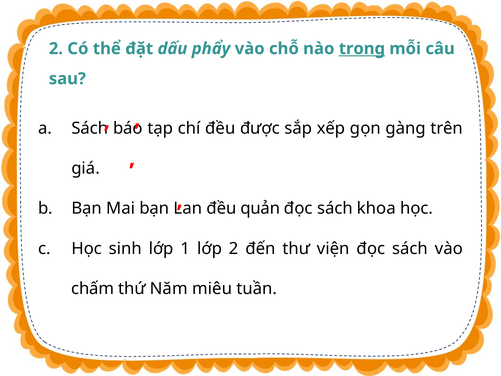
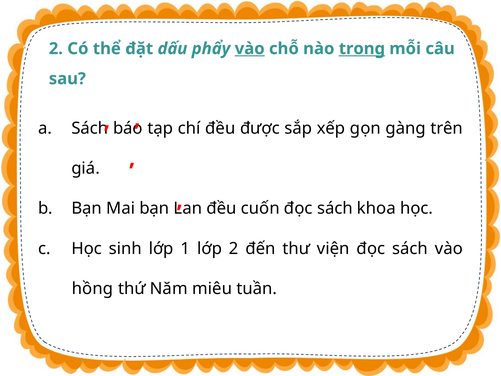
vào underline: none -> present (250, 49)
quản: quản -> cuốn (260, 208)
chấm: chấm -> hồng (92, 288)
